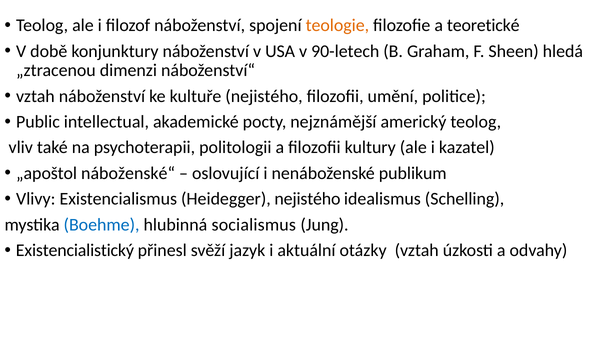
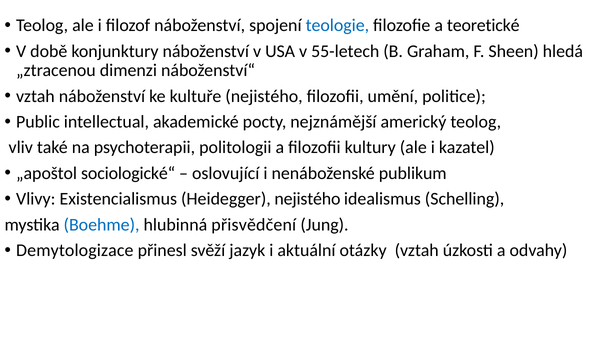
teologie colour: orange -> blue (337, 25)
90-letech: 90-letech -> 55-letech (345, 51)
náboženské“: náboženské“ -> sociologické“ (128, 173)
socialismus: socialismus -> přisvědčení (254, 225)
Existencialistický: Existencialistický -> Demytologizace (75, 251)
